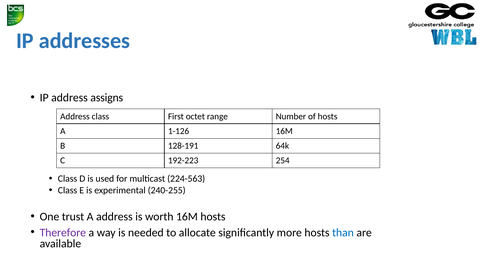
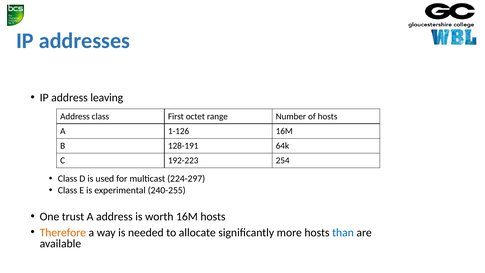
assigns: assigns -> leaving (107, 98)
224-563: 224-563 -> 224-297 (186, 179)
Therefore colour: purple -> orange (63, 232)
